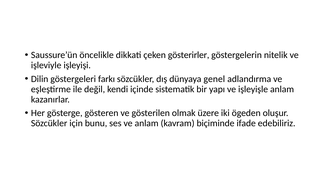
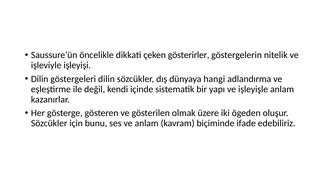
göstergeleri farkı: farkı -> dilin (106, 79)
genel: genel -> hangi (214, 79)
